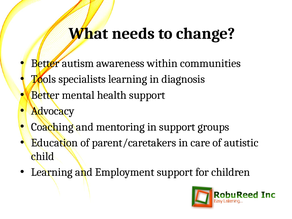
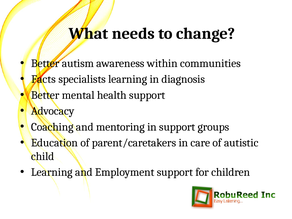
Tools: Tools -> Facts (43, 79)
